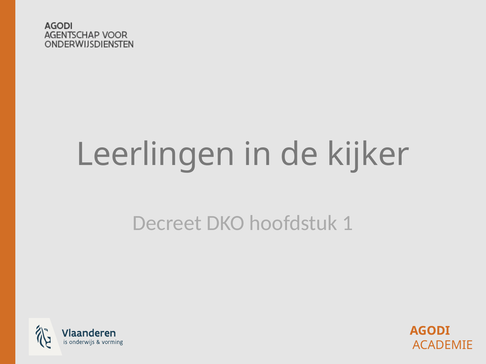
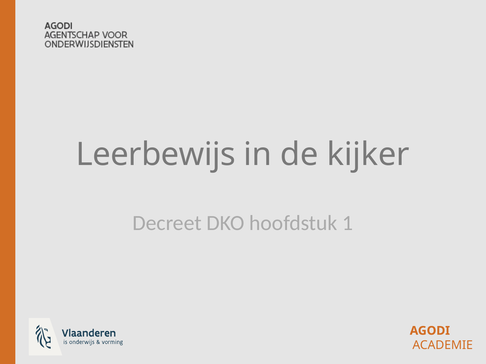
Leerlingen: Leerlingen -> Leerbewijs (156, 155)
